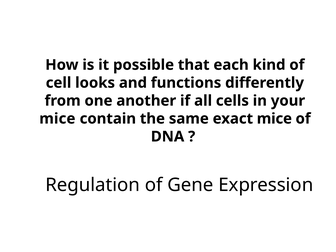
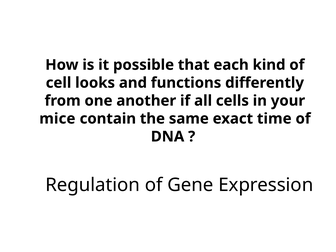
exact mice: mice -> time (274, 119)
